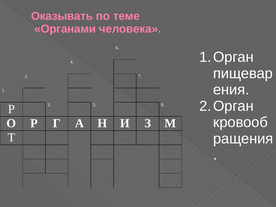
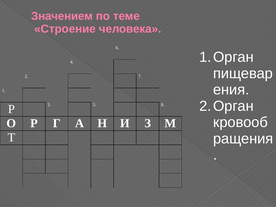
Оказывать: Оказывать -> Значением (62, 16)
Органами: Органами -> Строение (65, 29)
